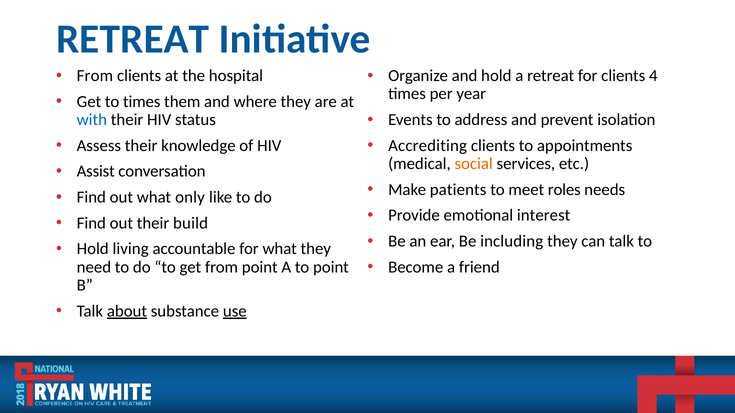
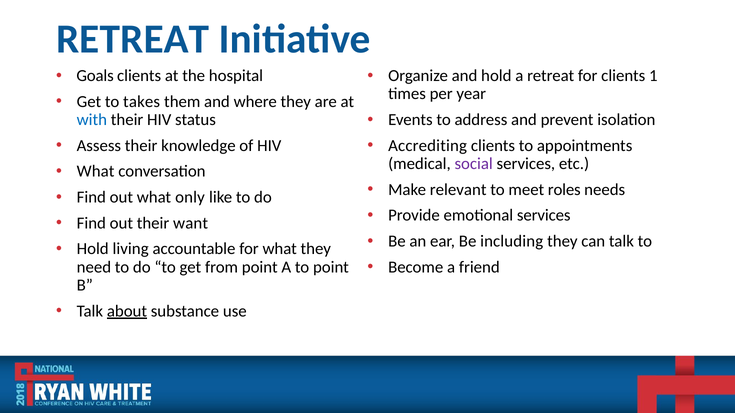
From: From -> Goals (95, 76)
4: 4 -> 1 (653, 76)
to times: times -> takes (142, 102)
social colour: orange -> purple (474, 164)
Assist: Assist -> What (96, 172)
patients: patients -> relevant (458, 190)
emotional interest: interest -> services (544, 216)
build: build -> want (191, 223)
use underline: present -> none (235, 311)
